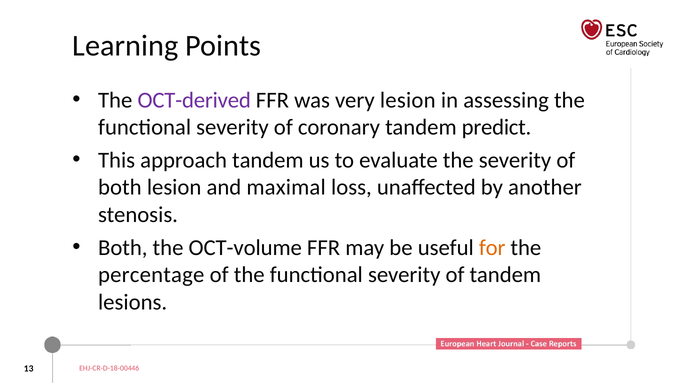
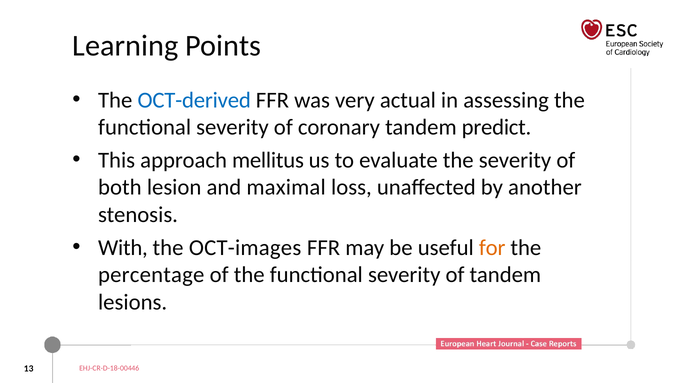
OCT-derived colour: purple -> blue (194, 100)
very lesion: lesion -> actual (408, 100)
approach tandem: tandem -> mellitus (268, 160)
Both: Both -> With (123, 248)
OCT-volume: OCT-volume -> OCT-images (245, 248)
